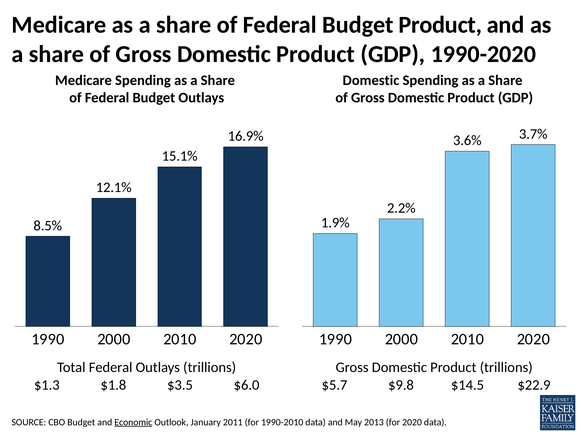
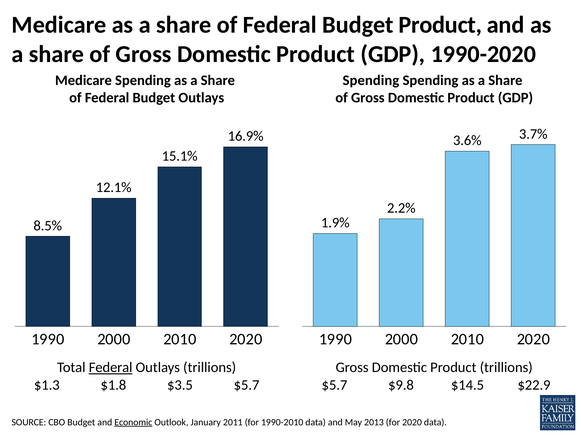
Domestic: Domestic -> Spending (371, 80)
Federal underline: none -> present (111, 367)
$3.5 $6.0: $6.0 -> $5.7 (247, 385)
